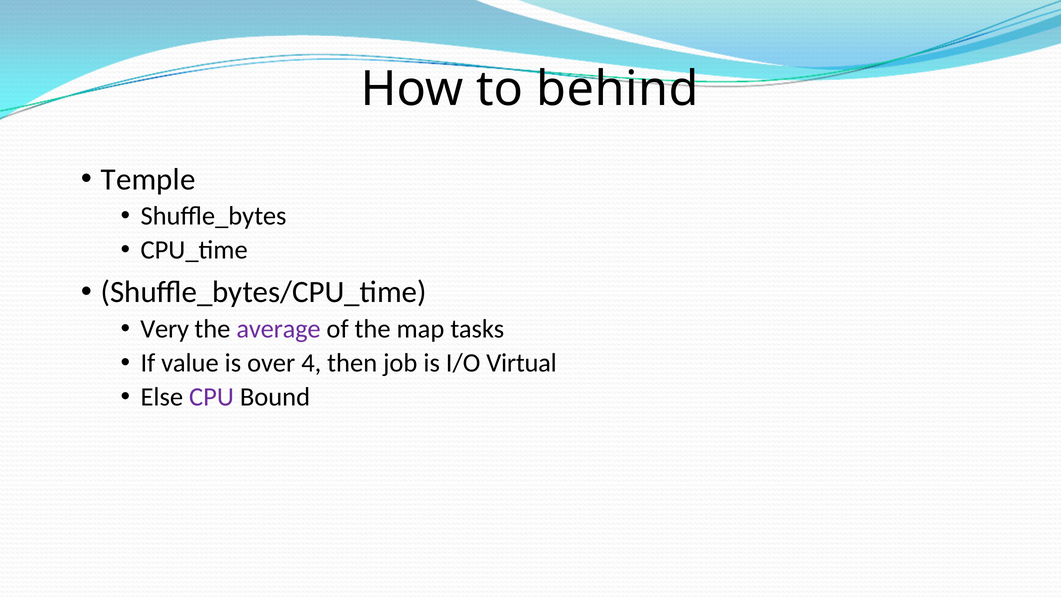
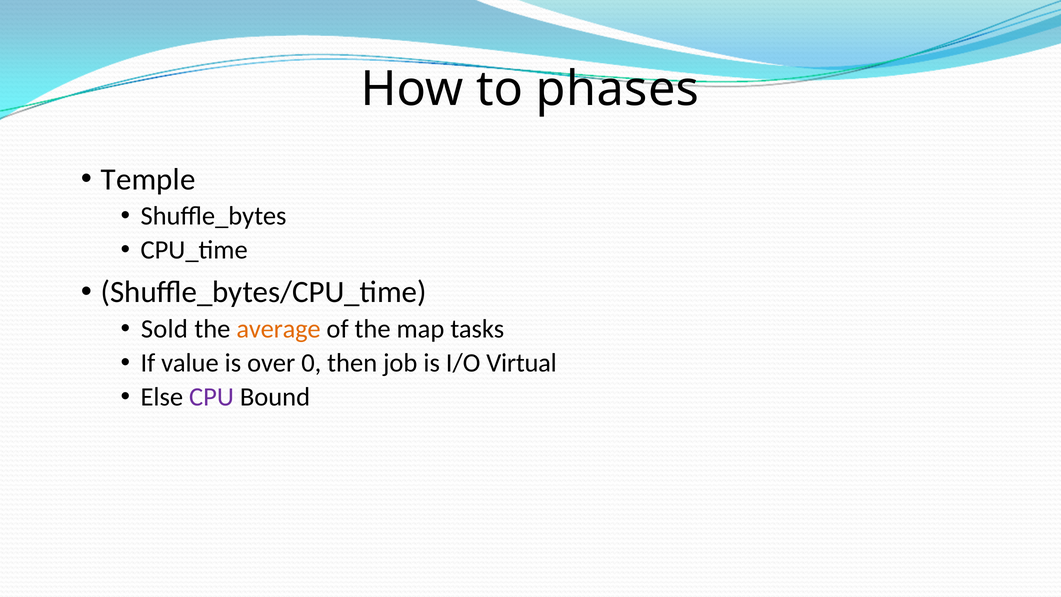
behind: behind -> phases (618, 89)
Very: Very -> Sold (164, 329)
average colour: purple -> orange (279, 329)
4: 4 -> 0 (311, 363)
